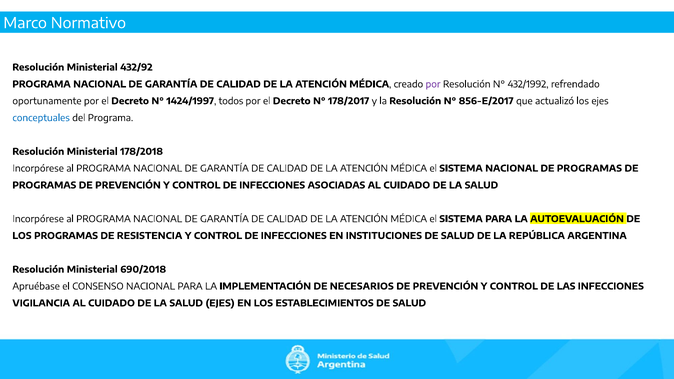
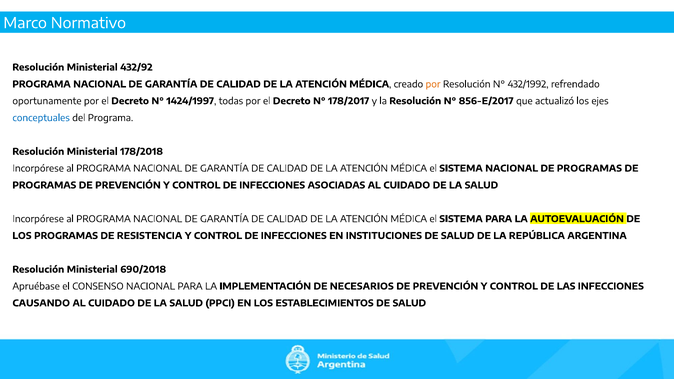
por colour: purple -> orange (433, 84)
todos: todos -> todas (231, 101)
VIGILANCIA: VIGILANCIA -> CAUSANDO (41, 303)
SALUD EJES: EJES -> PPCI (220, 303)
